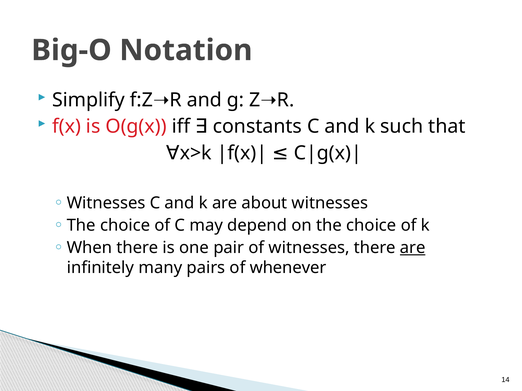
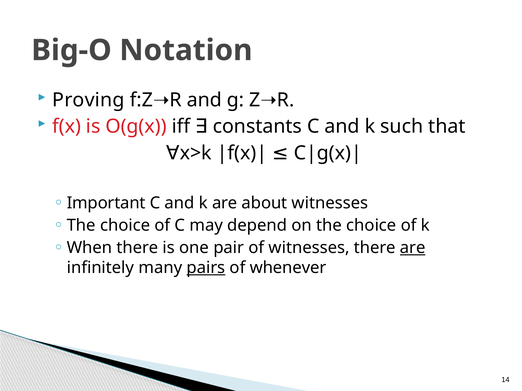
Simplify: Simplify -> Proving (88, 100)
Witnesses: Witnesses -> Important (106, 203)
pairs underline: none -> present (206, 268)
